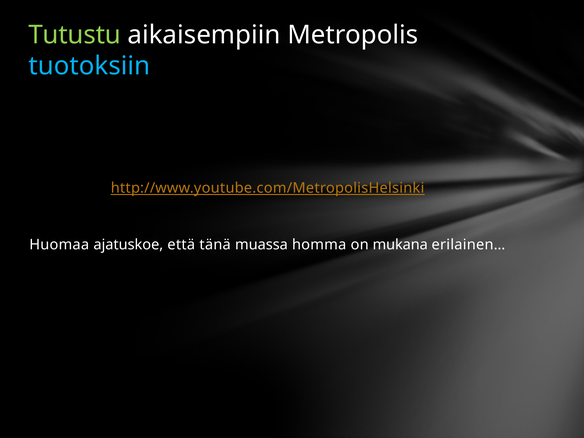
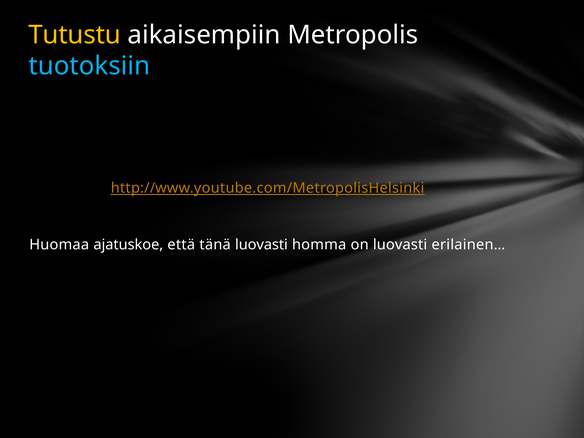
Tutustu colour: light green -> yellow (75, 35)
tänä muassa: muassa -> luovasti (261, 245)
on mukana: mukana -> luovasti (400, 245)
